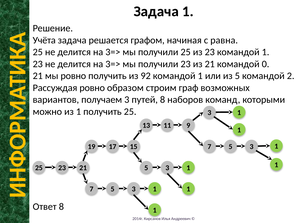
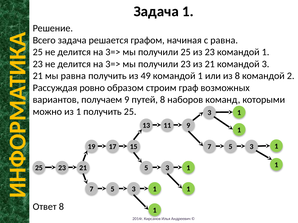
Учёта: Учёта -> Всего (44, 40)
командой 0: 0 -> 3 (266, 64)
мы ровно: ровно -> равна (73, 76)
92: 92 -> 49 (146, 76)
из 5: 5 -> 8 (237, 76)
получаем 3: 3 -> 9 (127, 100)
